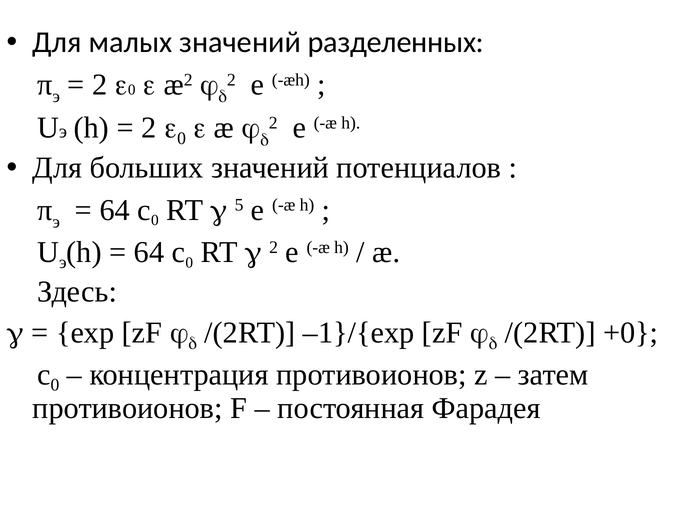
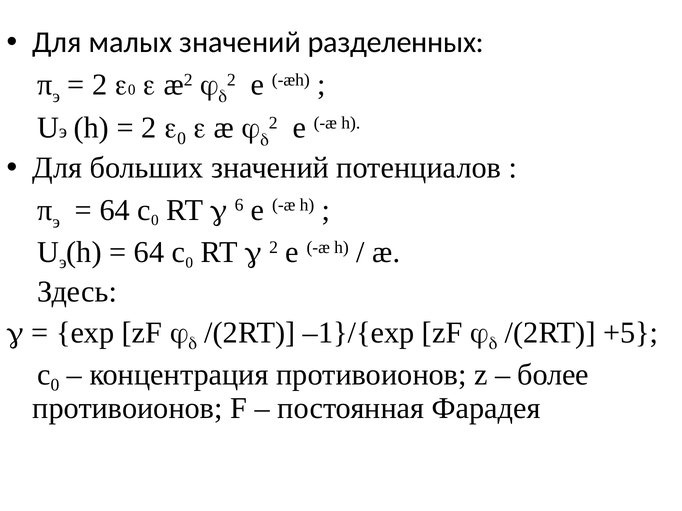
5: 5 -> 6 (239, 205)
+0: +0 -> +5 (631, 333)
затем: затем -> более (553, 375)
